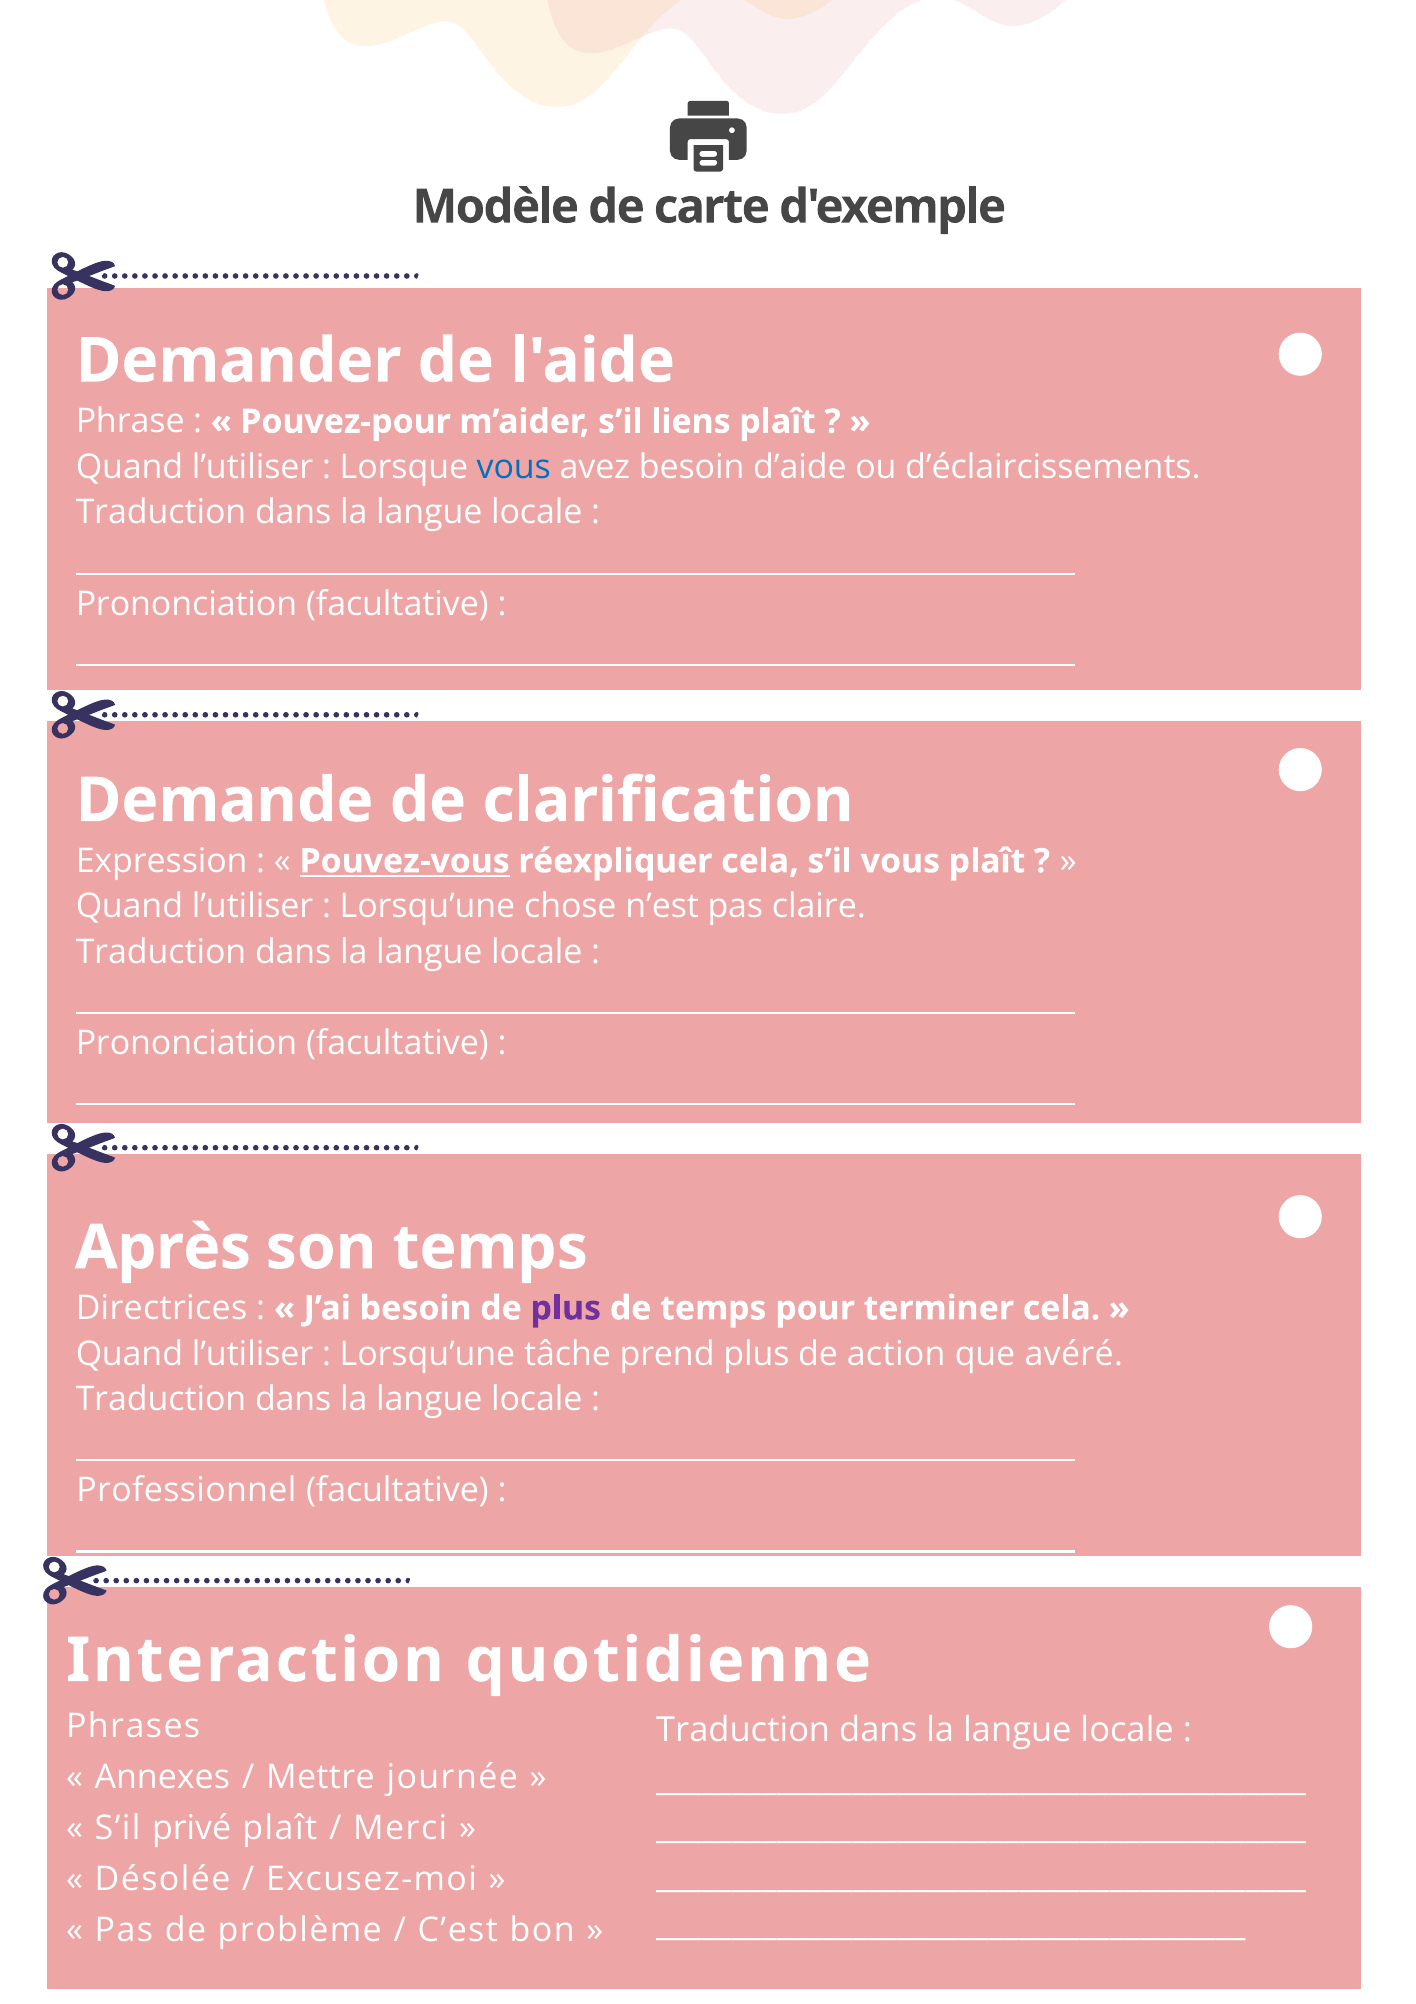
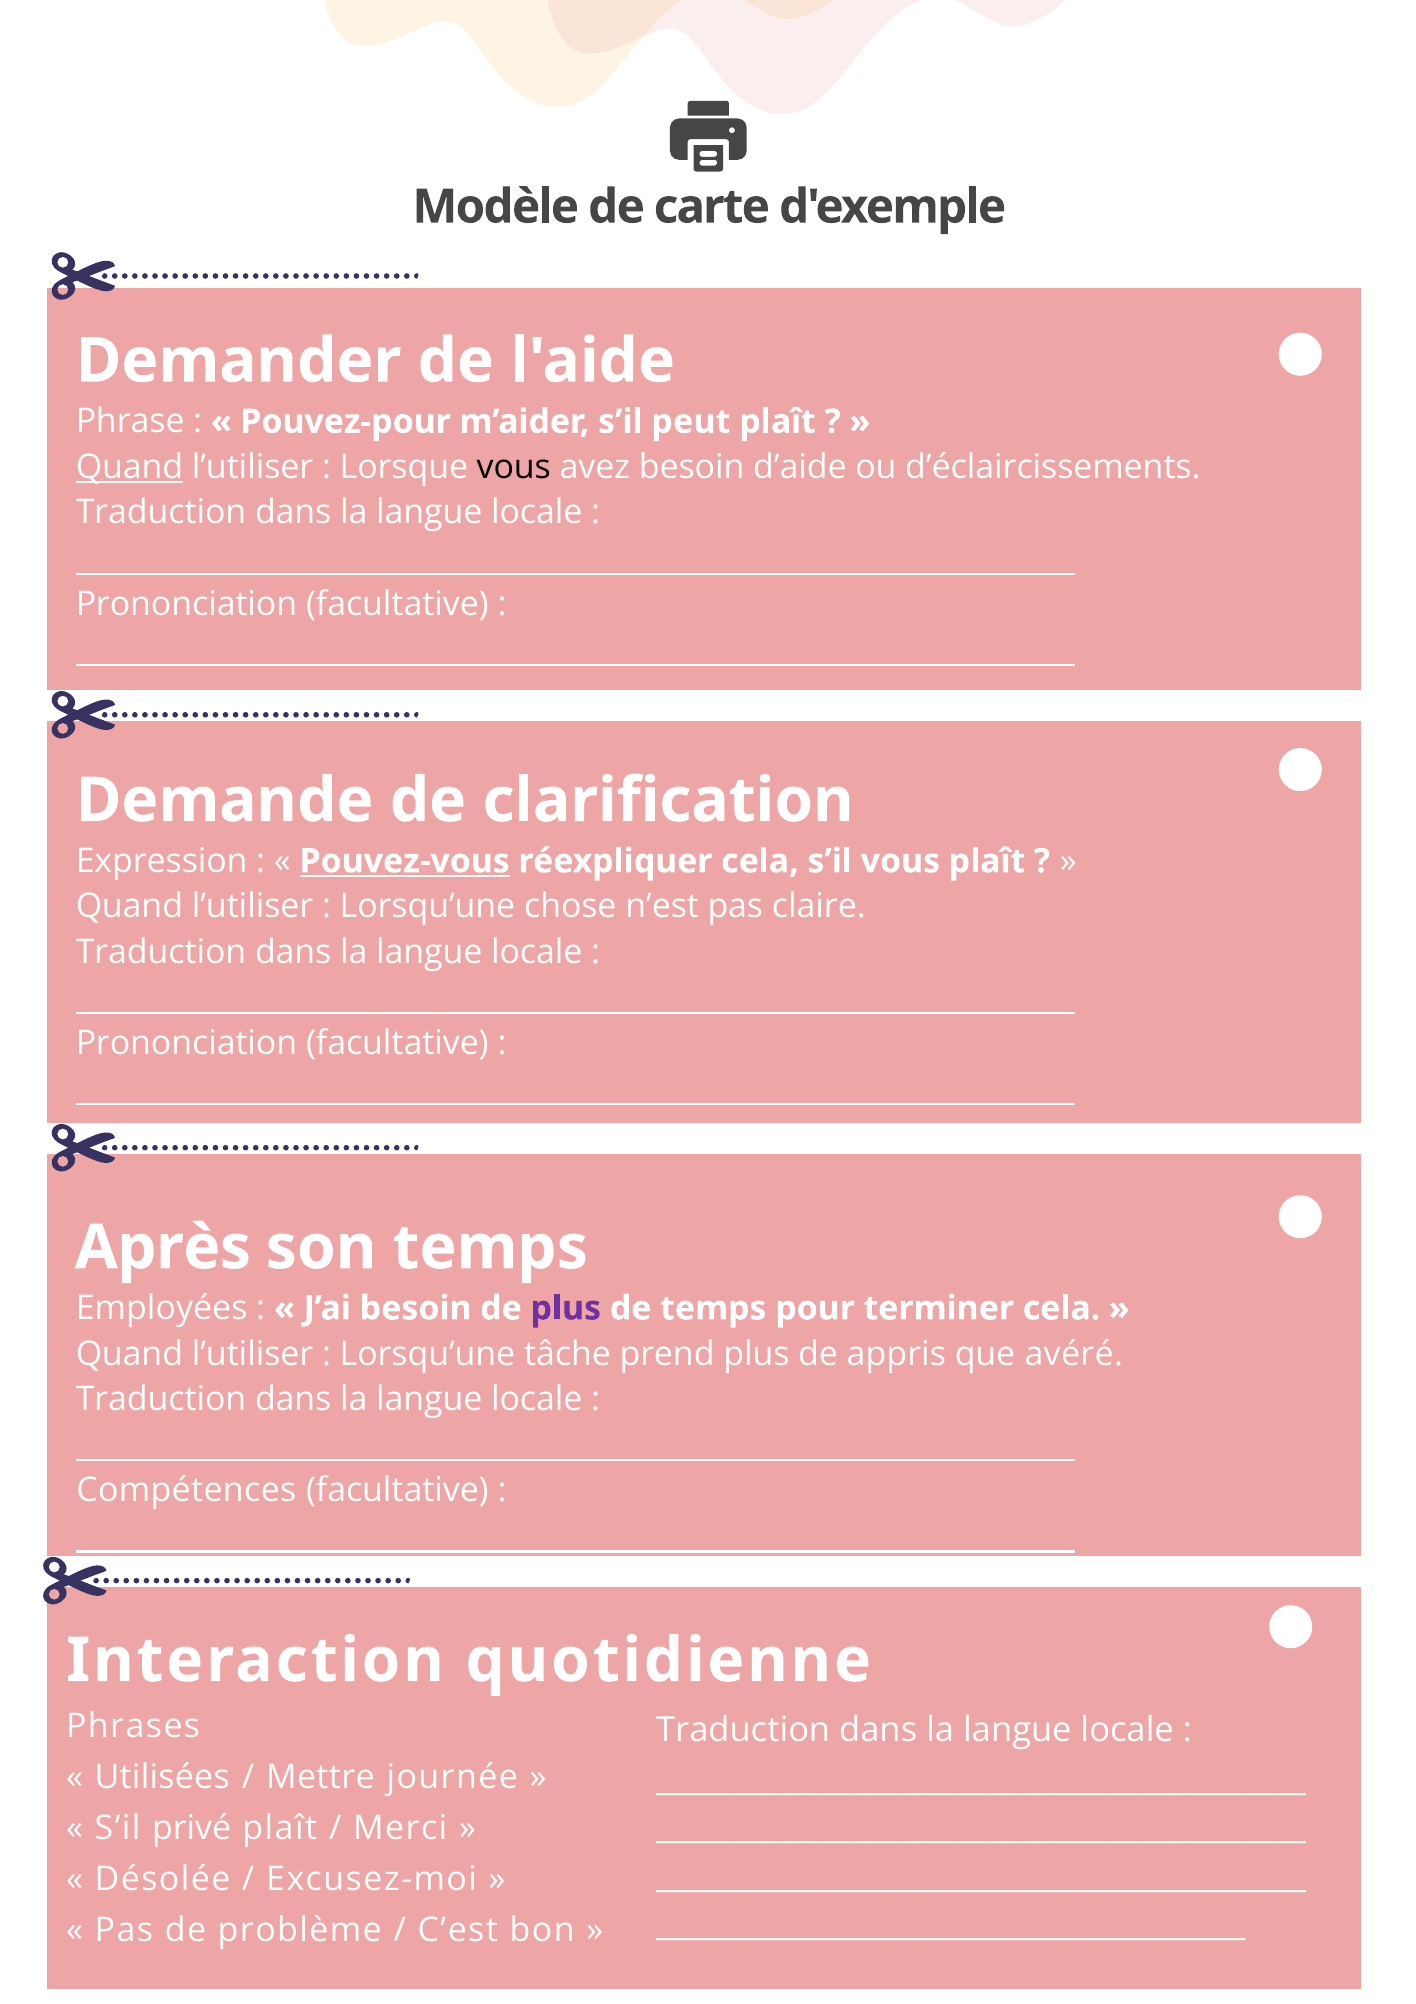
liens: liens -> peut (691, 422)
Quand underline: none -> present (129, 467)
vous colour: blue -> black (514, 467)
Directrices: Directrices -> Employées (162, 1308)
action: action -> appris (896, 1354)
Professionnel: Professionnel -> Compétences (186, 1490)
Annexes: Annexes -> Utilisées (162, 1777)
